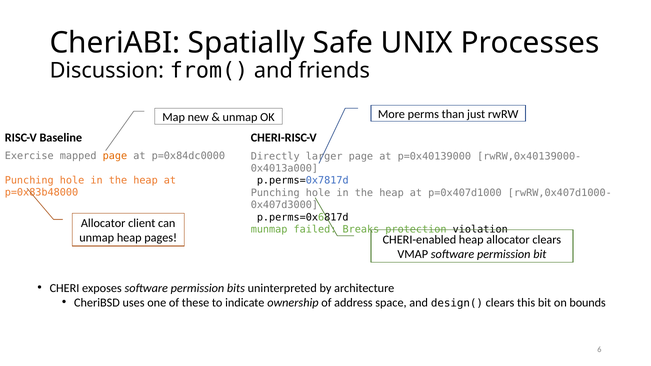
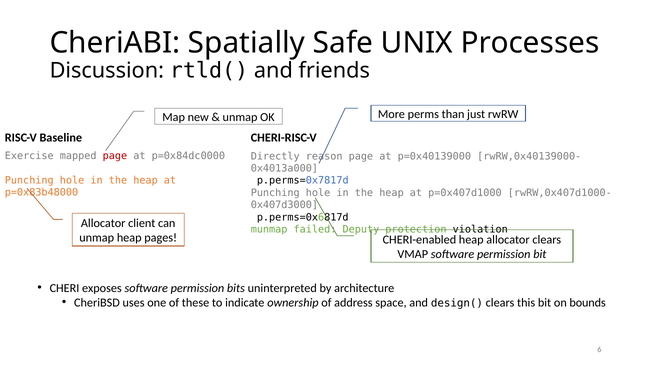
from(: from( -> rtld( (209, 71)
page colour: orange -> red (115, 156)
larger: larger -> reason (324, 156)
Breaks: Breaks -> Deputy (361, 230)
